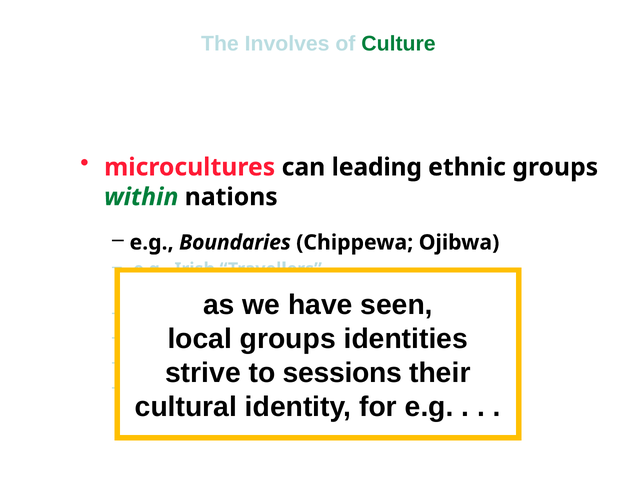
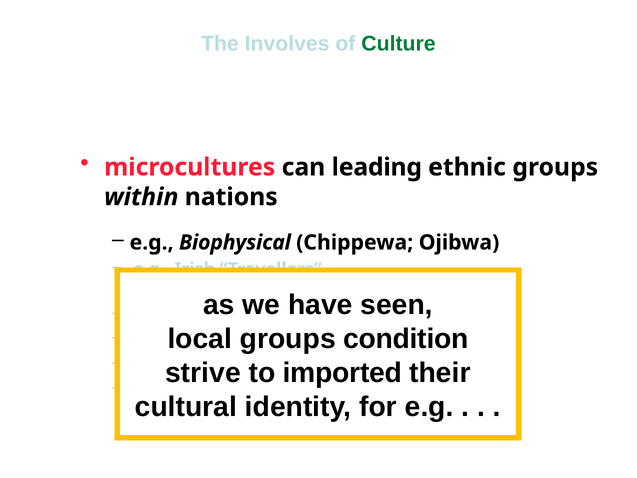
within colour: green -> black (141, 197)
Boundaries: Boundaries -> Biophysical (235, 242)
identities: identities -> condition (406, 339)
sessions: sessions -> imported (342, 373)
